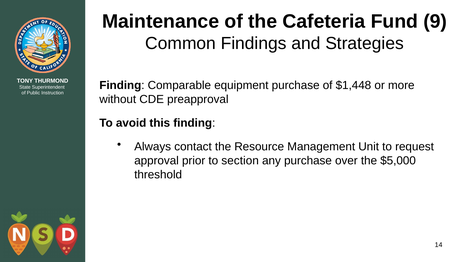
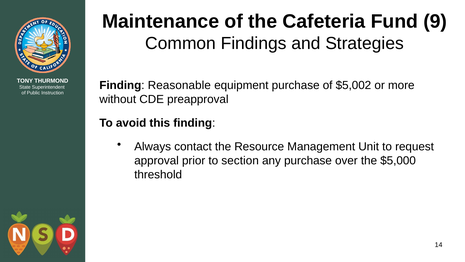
Comparable: Comparable -> Reasonable (179, 85)
$1,448: $1,448 -> $5,002 (353, 85)
